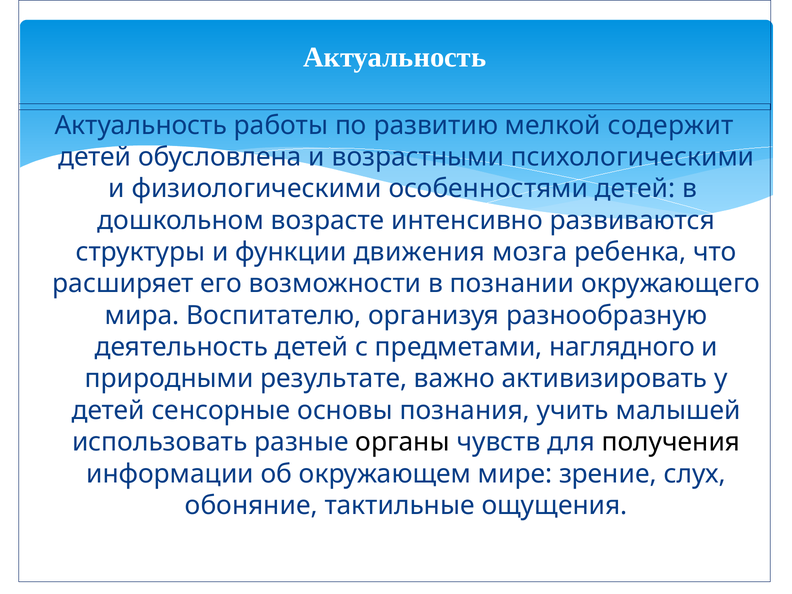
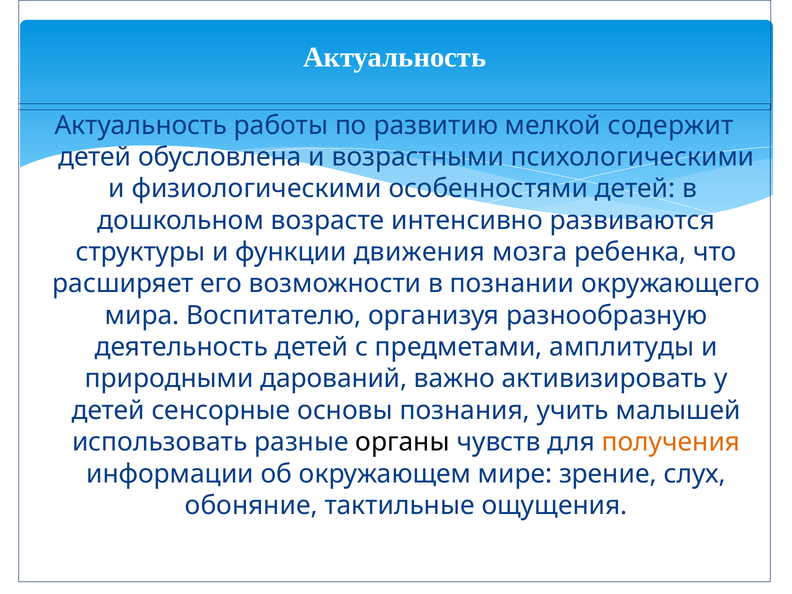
наглядного: наглядного -> амплитуды (622, 347)
результате: результате -> дарований (334, 379)
получения colour: black -> orange (671, 442)
